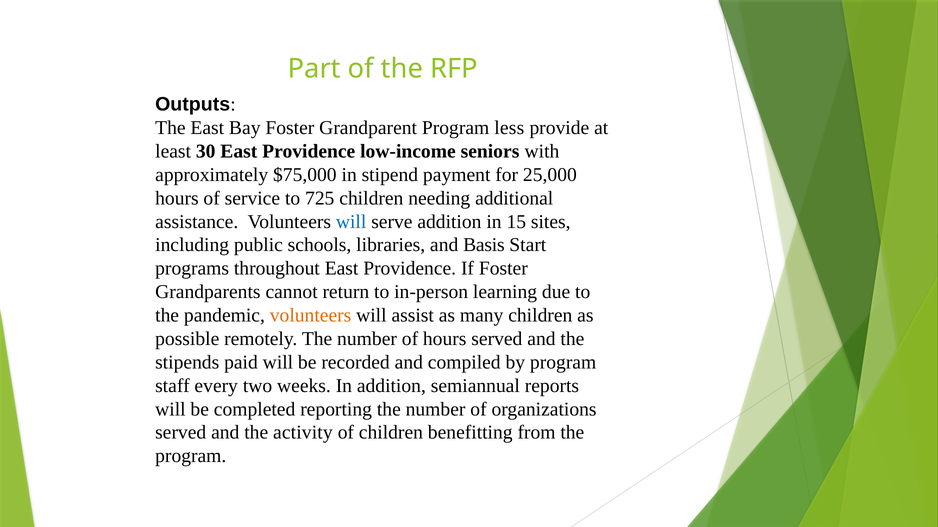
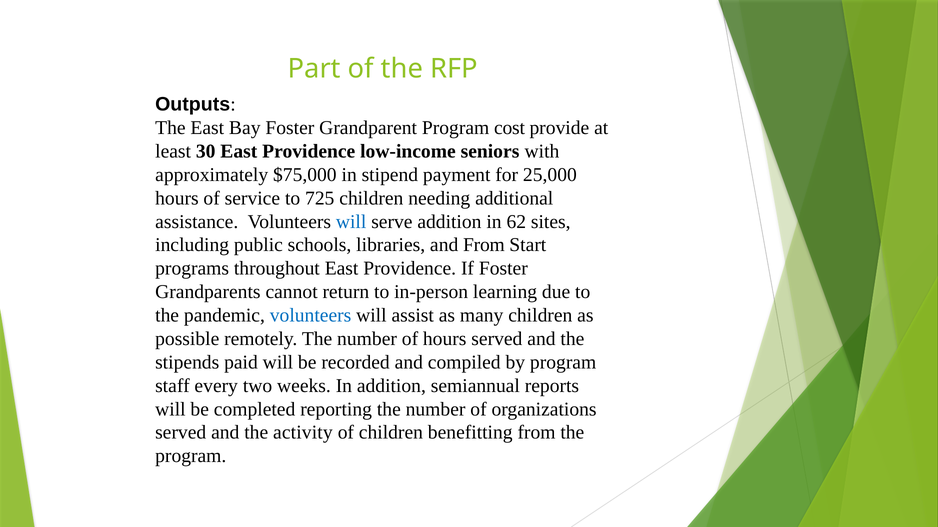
less: less -> cost (509, 128)
15: 15 -> 62 (516, 222)
and Basis: Basis -> From (484, 245)
volunteers colour: orange -> blue (311, 316)
